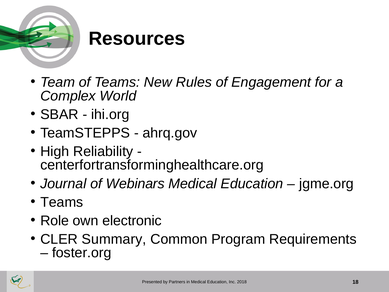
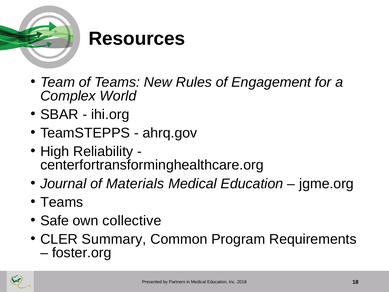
Webinars: Webinars -> Materials (135, 183)
Role: Role -> Safe (55, 220)
electronic: electronic -> collective (132, 220)
